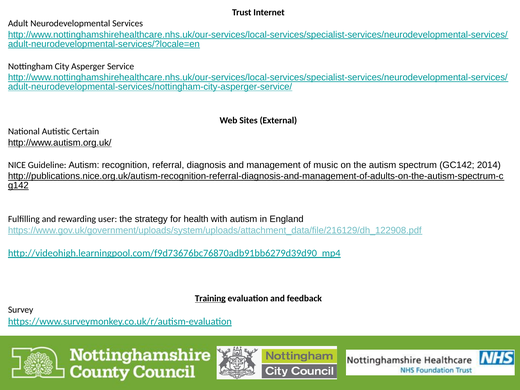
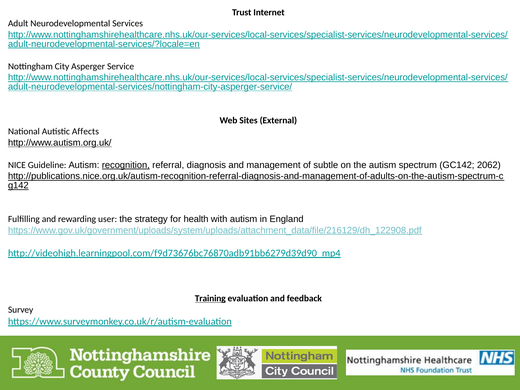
Certain: Certain -> Affects (85, 132)
recognition underline: none -> present (126, 165)
music: music -> subtle (326, 165)
2014: 2014 -> 2062 (489, 165)
